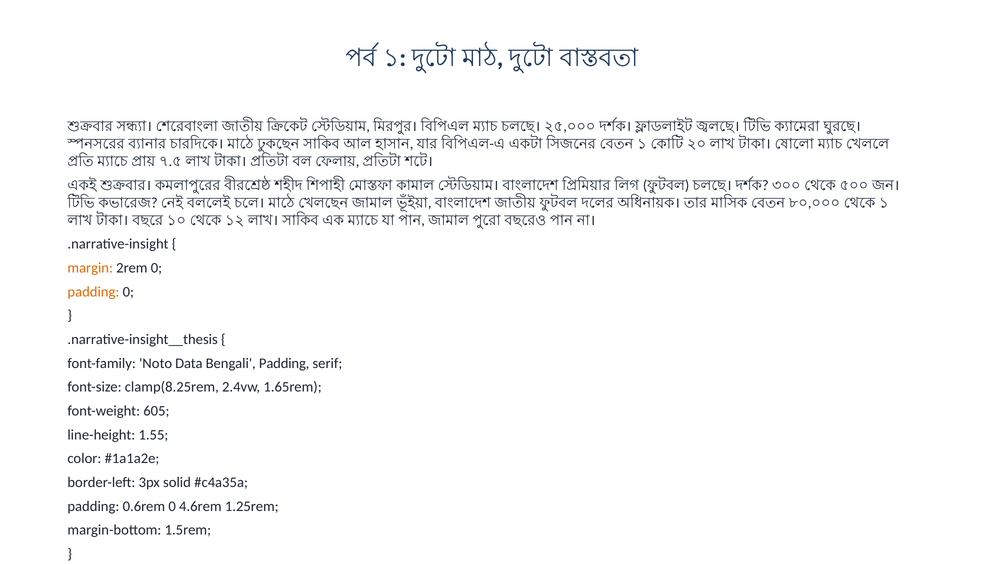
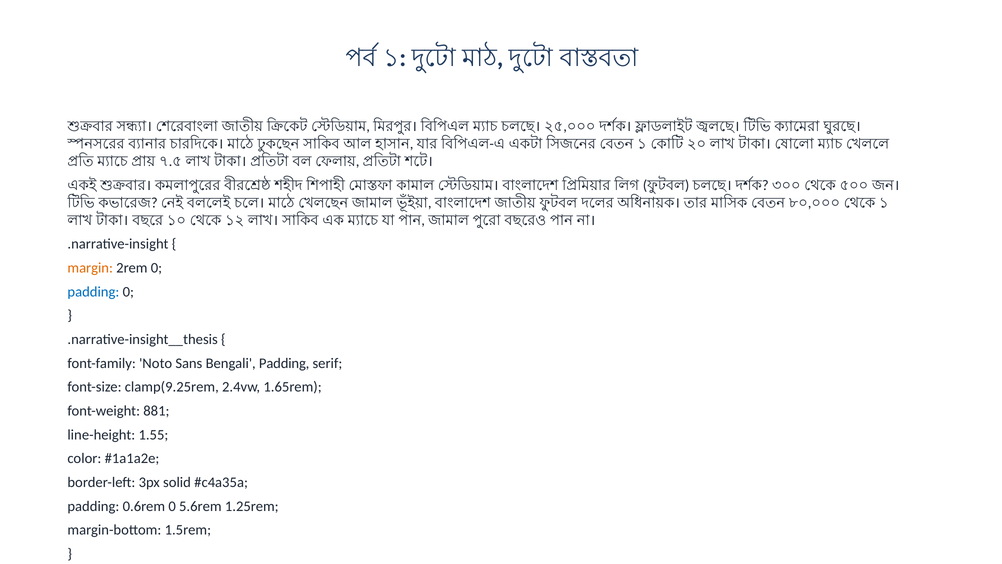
padding colour: orange -> blue (93, 292)
Data: Data -> Sans (189, 363)
clamp(8.25rem: clamp(8.25rem -> clamp(9.25rem (172, 387)
605: 605 -> 881 (156, 411)
4.6rem: 4.6rem -> 5.6rem (200, 506)
